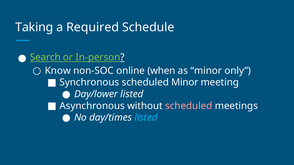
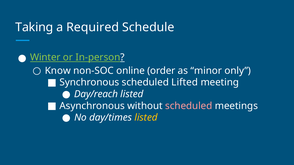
Search: Search -> Winter (45, 57)
when: when -> order (161, 71)
scheduled Minor: Minor -> Lifted (185, 83)
Day/lower: Day/lower -> Day/reach (96, 94)
listed colour: light blue -> yellow (146, 118)
